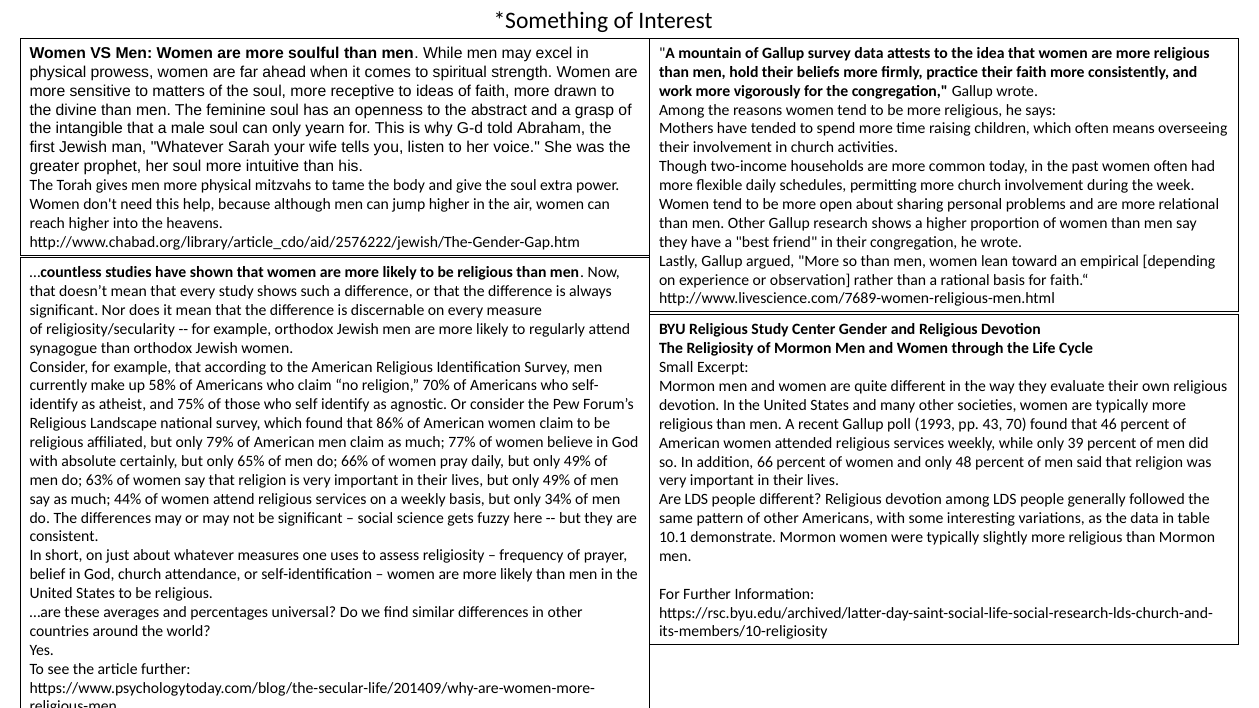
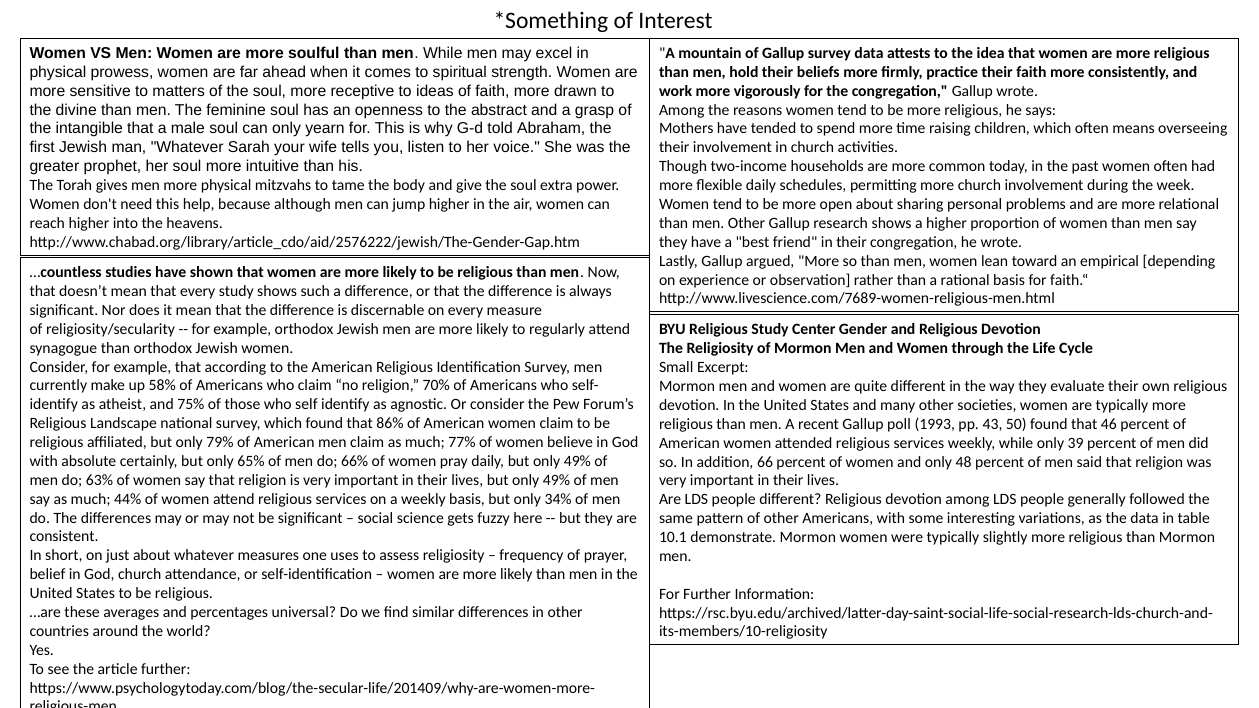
70: 70 -> 50 (1016, 424)
